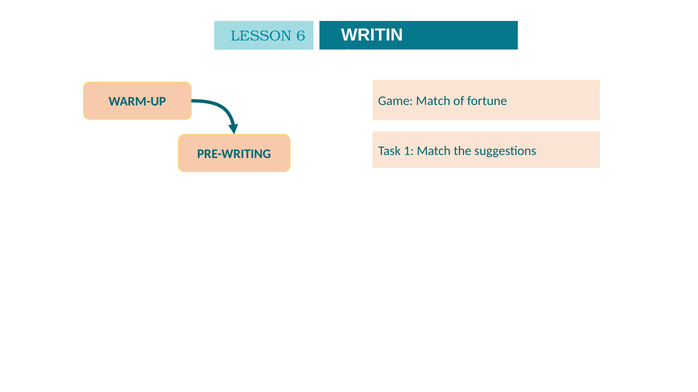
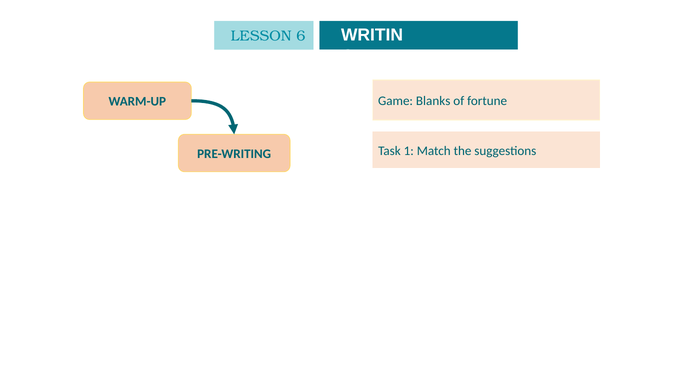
Game Match: Match -> Blanks (433, 101)
